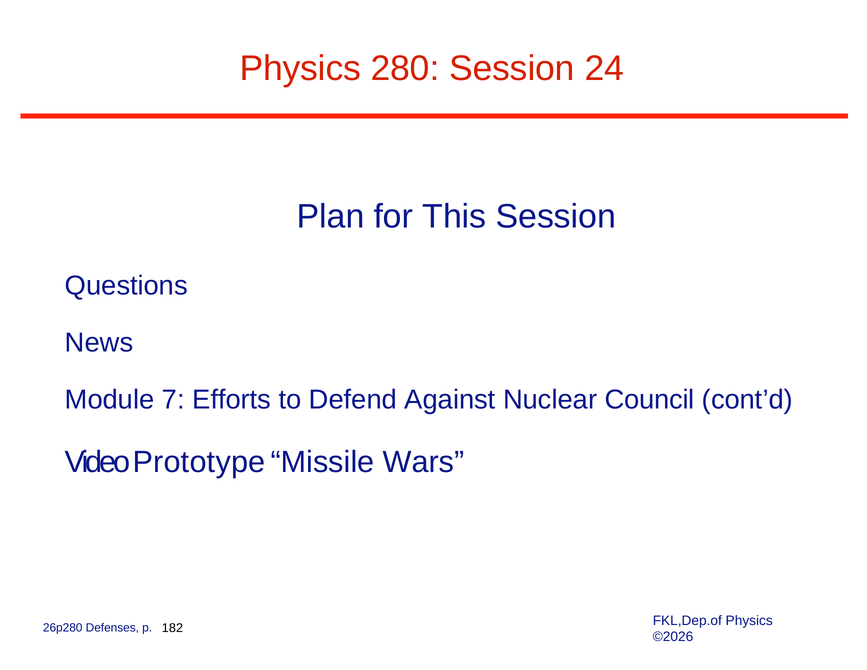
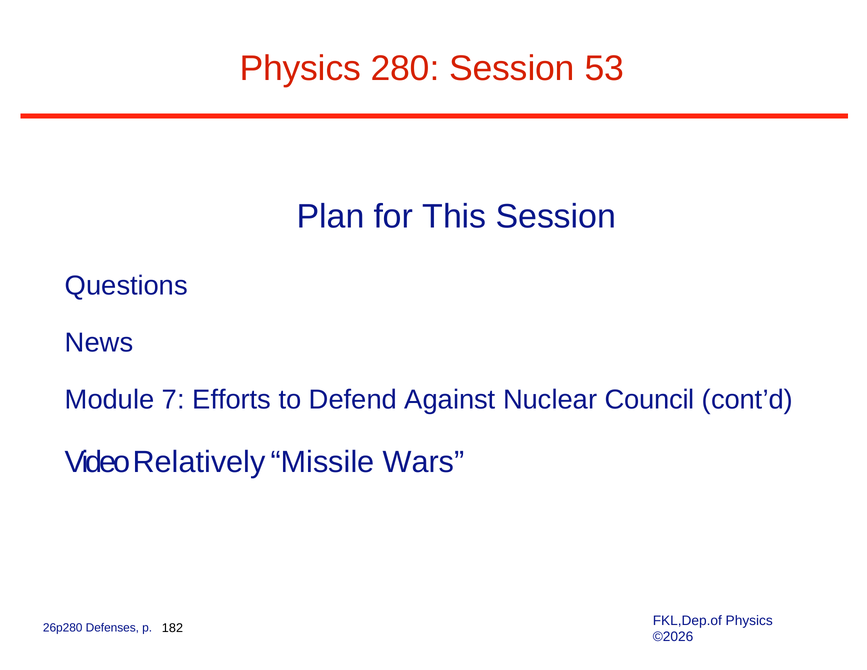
24: 24 -> 53 (604, 68)
Prototype: Prototype -> Relatively (199, 462)
